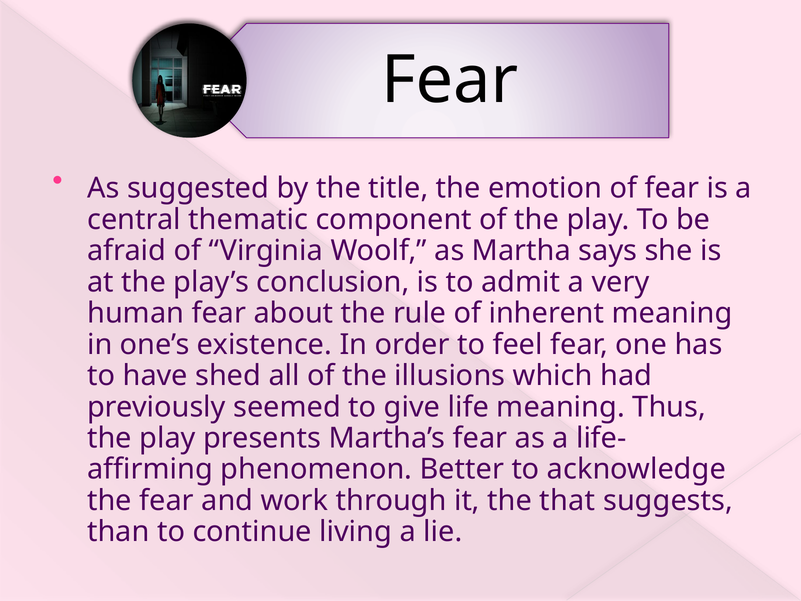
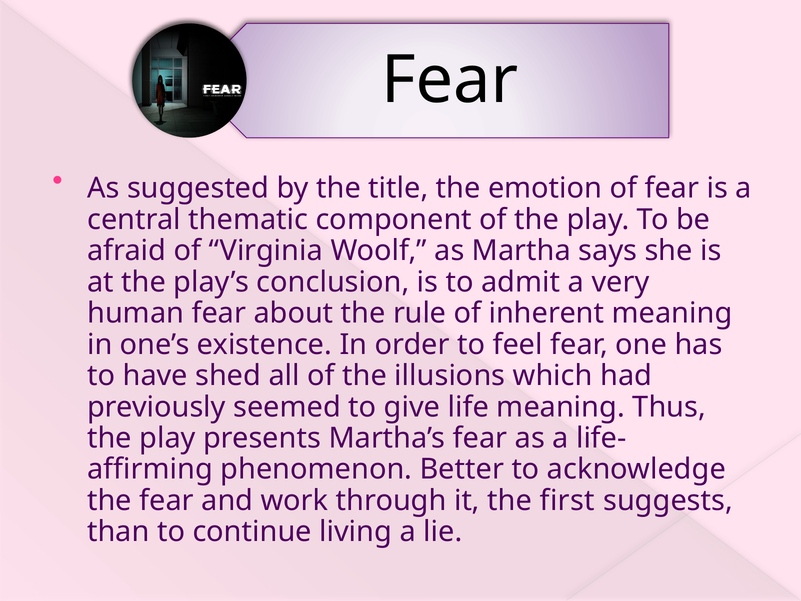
that: that -> first (567, 500)
